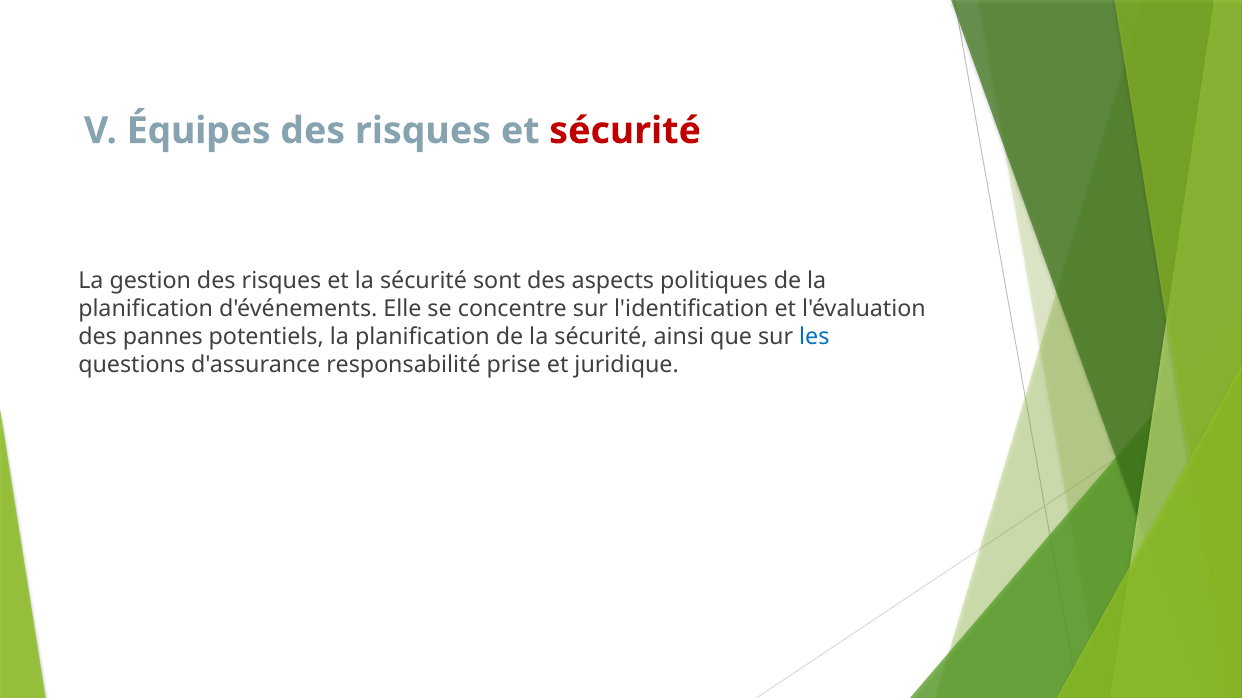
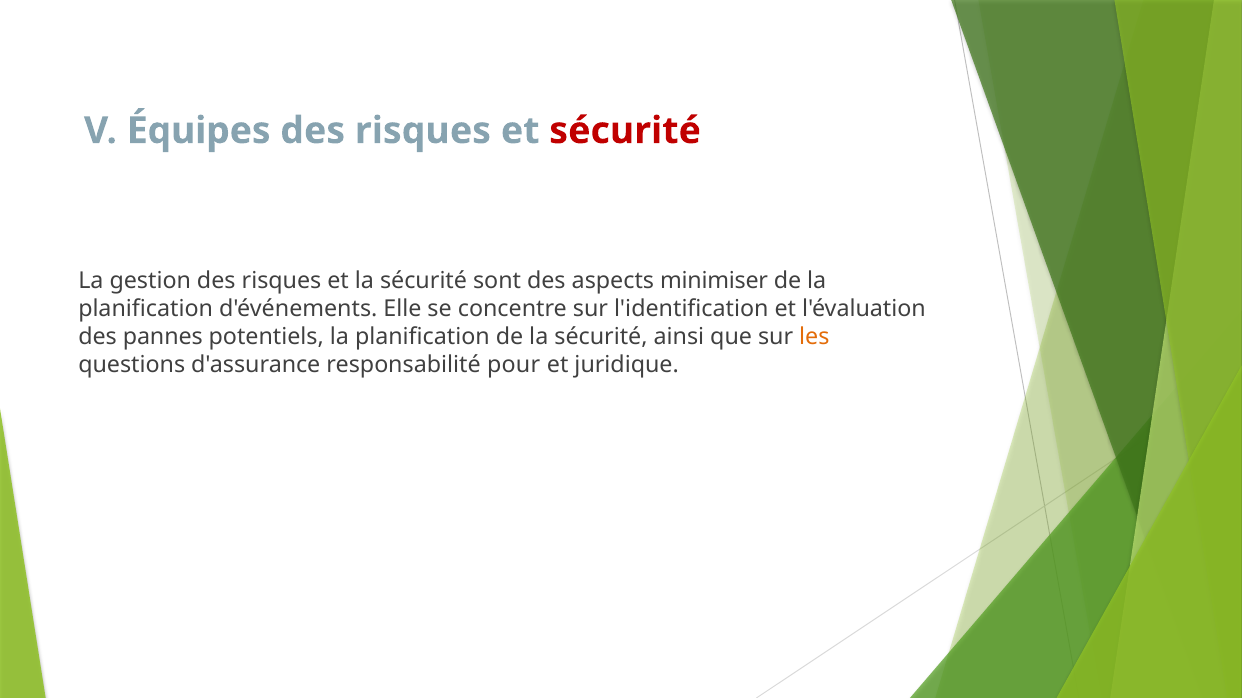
politiques: politiques -> minimiser (714, 281)
les colour: blue -> orange (814, 337)
prise: prise -> pour (514, 365)
